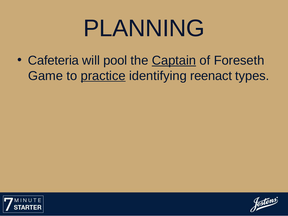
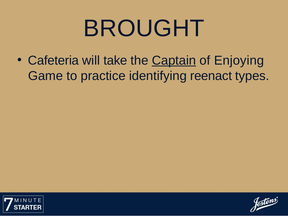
PLANNING: PLANNING -> BROUGHT (144, 28)
pool: pool -> take (115, 60)
Foreseth: Foreseth -> Enjoying (239, 60)
practice underline: present -> none (103, 76)
